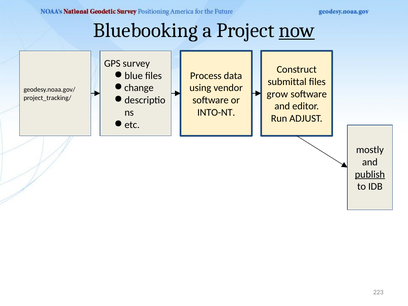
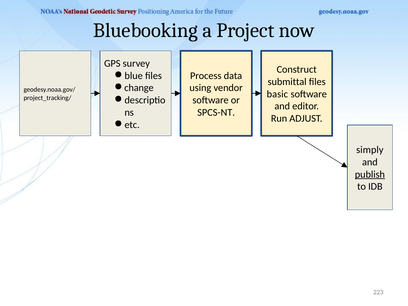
now underline: present -> none (297, 30)
grow: grow -> basic (277, 94)
INTO-NT: INTO-NT -> SPCS-NT (216, 112)
mostly: mostly -> simply (370, 150)
